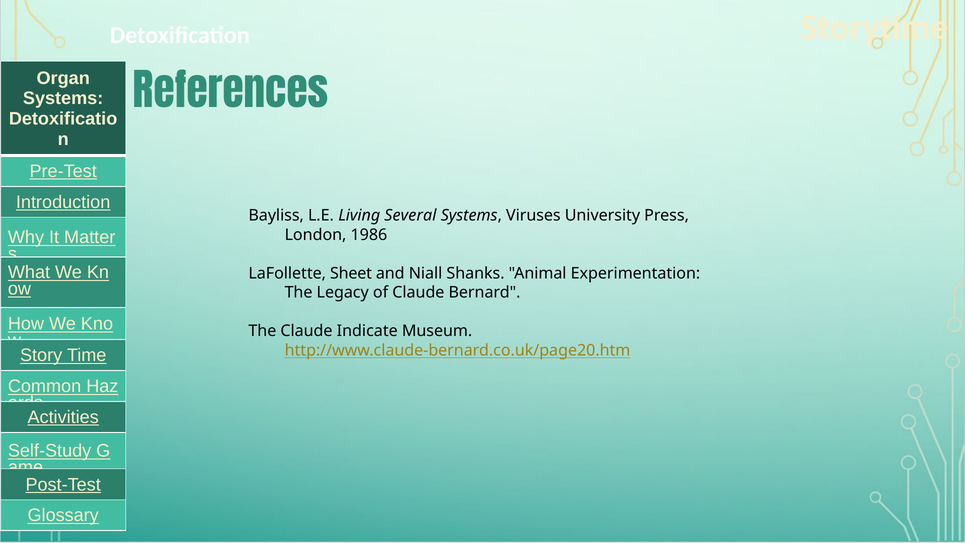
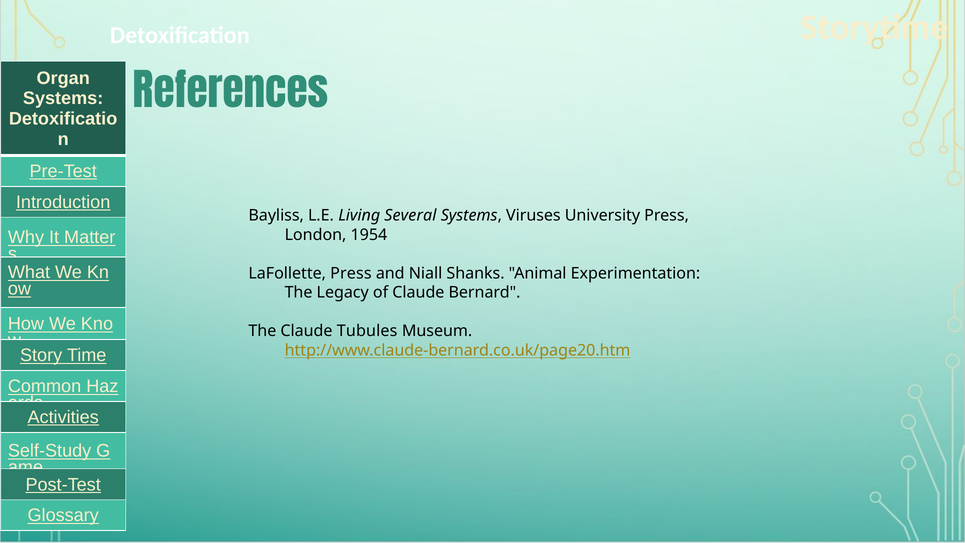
1986: 1986 -> 1954 (369, 235)
LaFollette Sheet: Sheet -> Press (351, 273)
Indicate: Indicate -> Tubules (367, 331)
